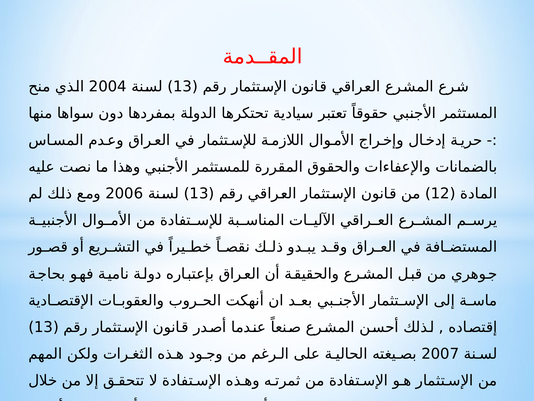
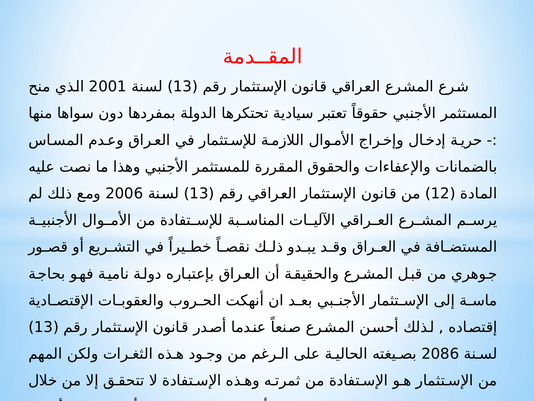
2004: 2004 -> 2001 (108, 87)
2007: 2007 -> 2086 (440, 354)
